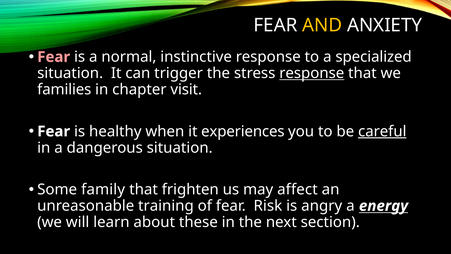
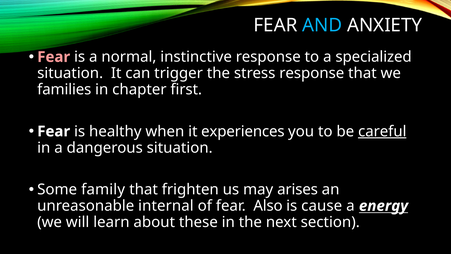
AND colour: yellow -> light blue (322, 25)
response underline: present -> none (312, 73)
visit: visit -> first (186, 89)
affect: affect -> arises (298, 189)
training: training -> internal (166, 206)
Risk: Risk -> Also (268, 206)
angry: angry -> cause (322, 206)
